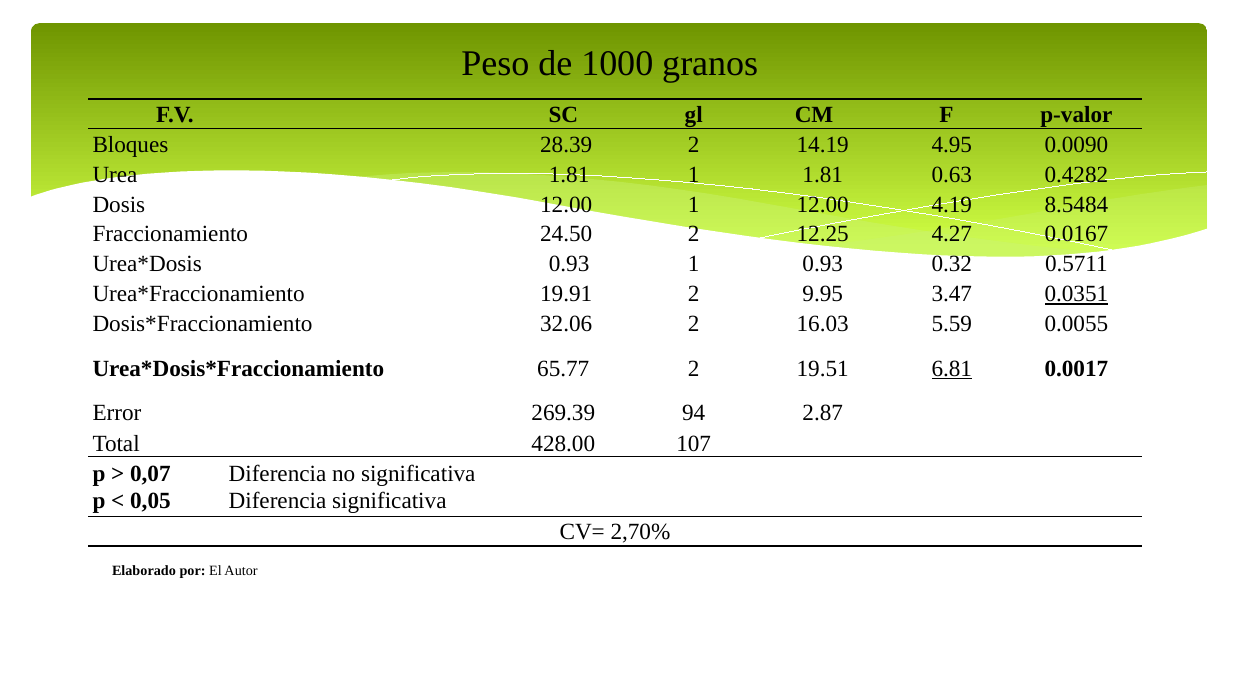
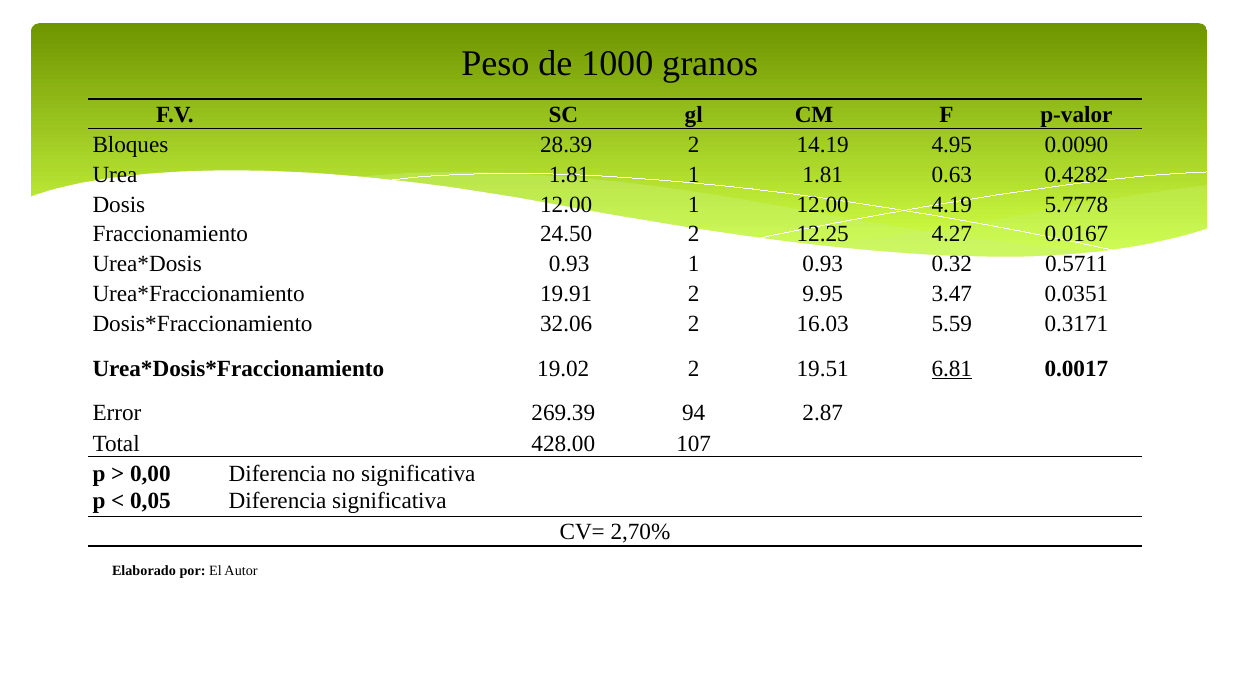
8.5484: 8.5484 -> 5.7778 (1076, 204)
0.0351 underline: present -> none (1076, 294)
0.0055: 0.0055 -> 0.3171 (1076, 324)
65.77: 65.77 -> 19.02 (563, 368)
0,07: 0,07 -> 0,00 (150, 474)
